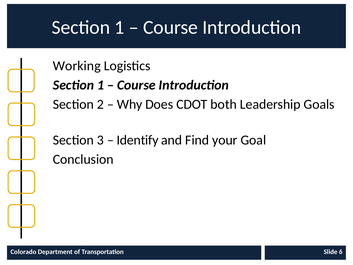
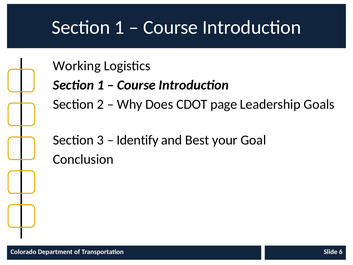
both: both -> page (224, 104)
Find: Find -> Best (197, 140)
